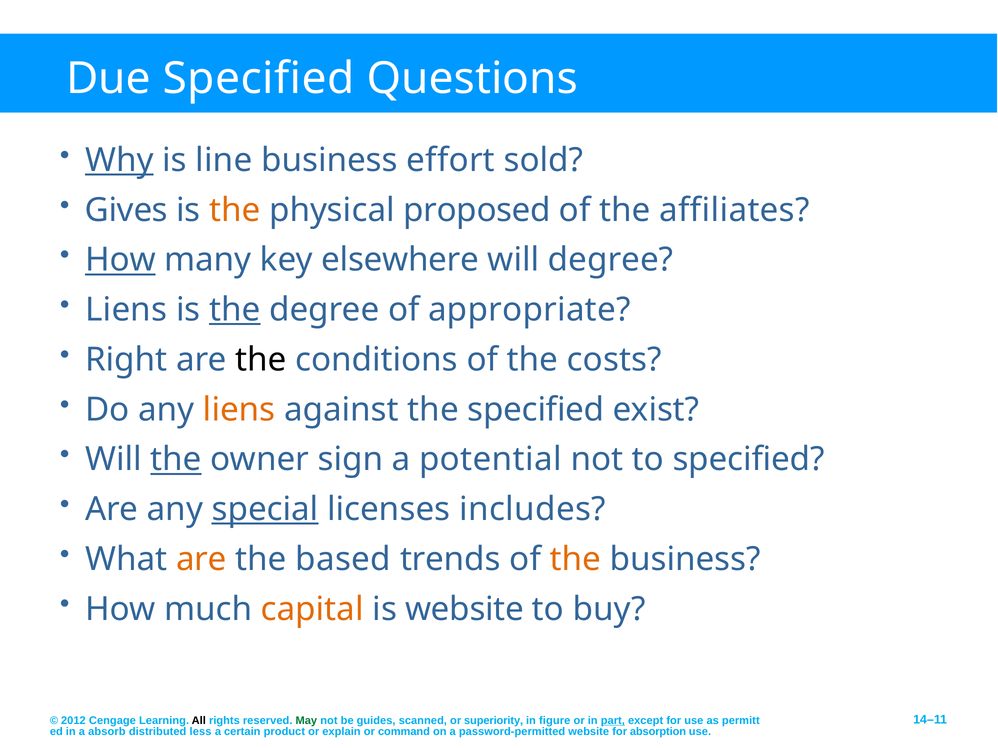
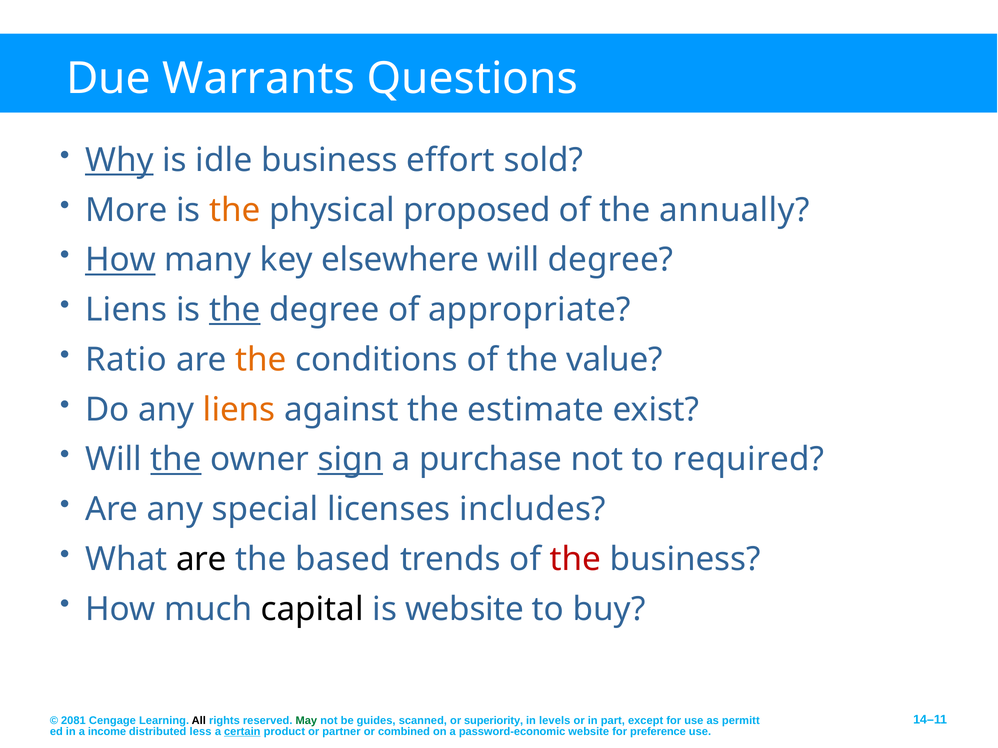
Due Specified: Specified -> Warrants (259, 79)
line: line -> idle (224, 160)
Gives: Gives -> More (126, 210)
affiliates: affiliates -> annually (734, 210)
Right: Right -> Ratio (126, 360)
the colour: black -> orange (261, 360)
costs: costs -> value (614, 360)
the specified: specified -> estimate (536, 410)
sign underline: none -> present (350, 460)
potential: potential -> purchase (491, 460)
to specified: specified -> required (748, 460)
special underline: present -> none (265, 510)
are colour: orange -> black (201, 560)
the colour: orange -> red (575, 560)
capital colour: orange -> black (312, 609)
2012: 2012 -> 2081 (73, 721)
figure: figure -> levels (555, 721)
part underline: present -> none (613, 721)
absorb: absorb -> income (107, 732)
certain underline: none -> present (242, 732)
explain: explain -> partner (341, 732)
command: command -> combined (404, 732)
password-permitted: password-permitted -> password-economic (512, 732)
absorption: absorption -> preference (658, 732)
